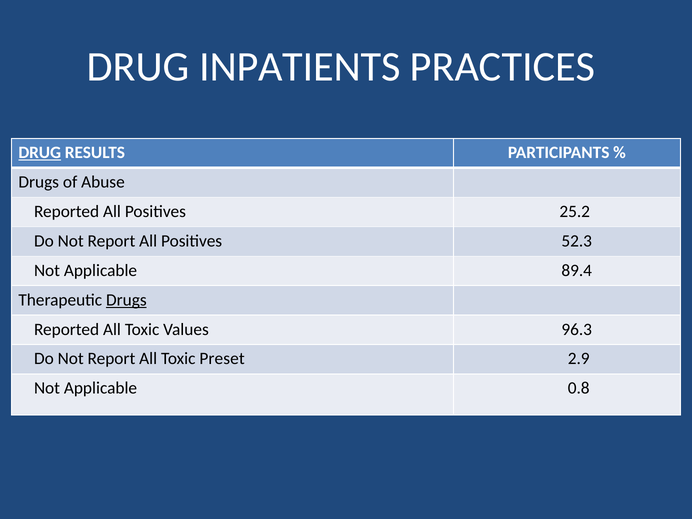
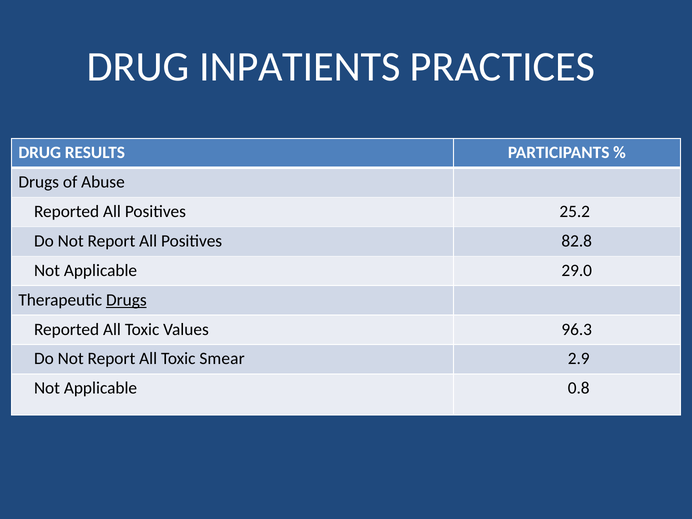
DRUG underline: present -> none (40, 153)
52.3: 52.3 -> 82.8 (577, 241)
89.4: 89.4 -> 29.0 (577, 270)
Preset: Preset -> Smear (222, 359)
